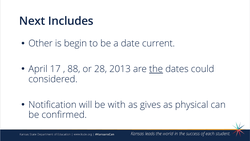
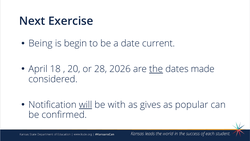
Includes: Includes -> Exercise (71, 21)
Other: Other -> Being (40, 43)
17: 17 -> 18 (55, 69)
88: 88 -> 20 (74, 69)
2013: 2013 -> 2026 (120, 69)
could: could -> made (203, 69)
will underline: none -> present (86, 104)
physical: physical -> popular (192, 104)
